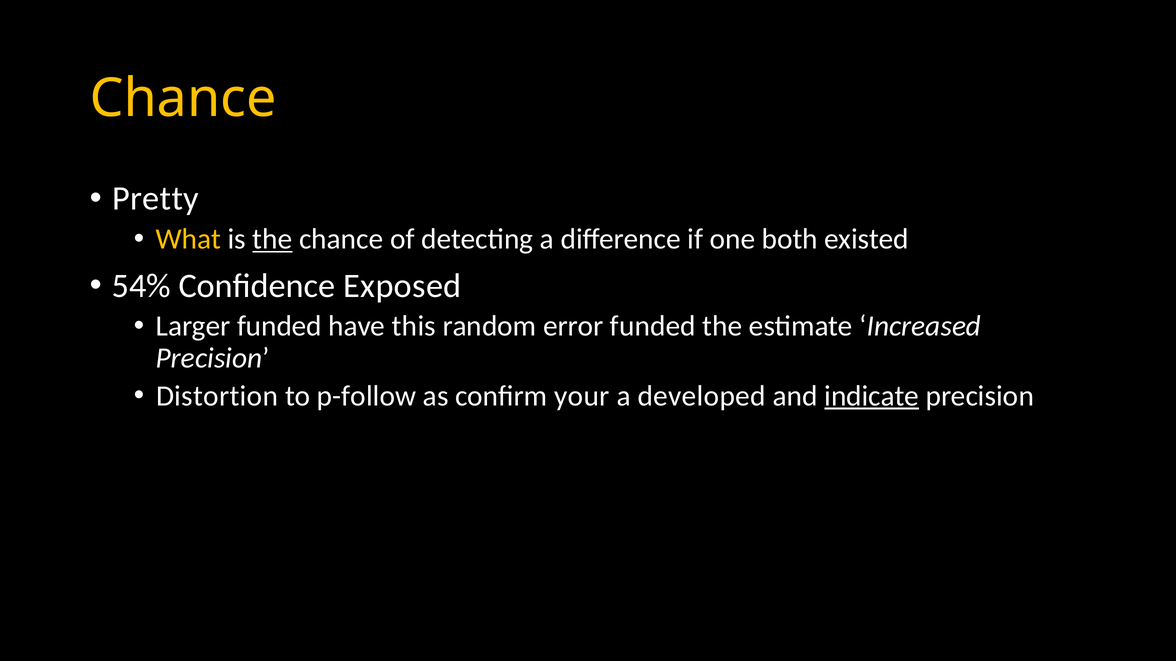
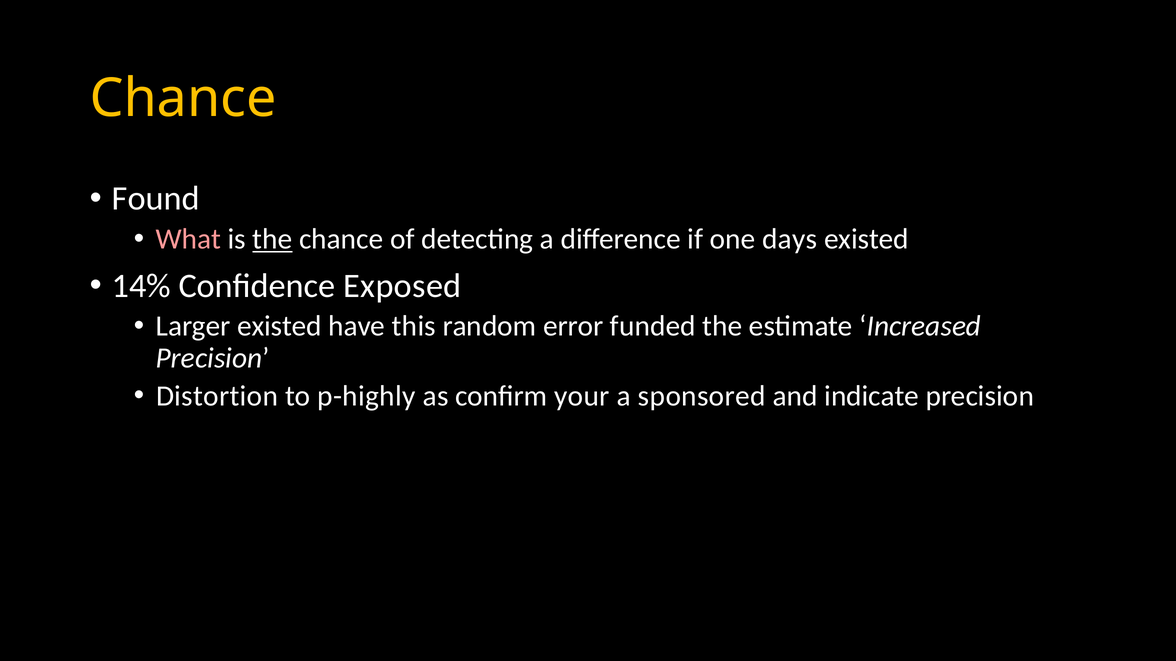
Pretty: Pretty -> Found (156, 199)
What colour: yellow -> pink (188, 239)
both: both -> days (790, 239)
54%: 54% -> 14% (141, 286)
Larger funded: funded -> existed (280, 327)
p-follow: p-follow -> p-highly (366, 396)
developed: developed -> sponsored (702, 396)
indicate underline: present -> none (872, 396)
